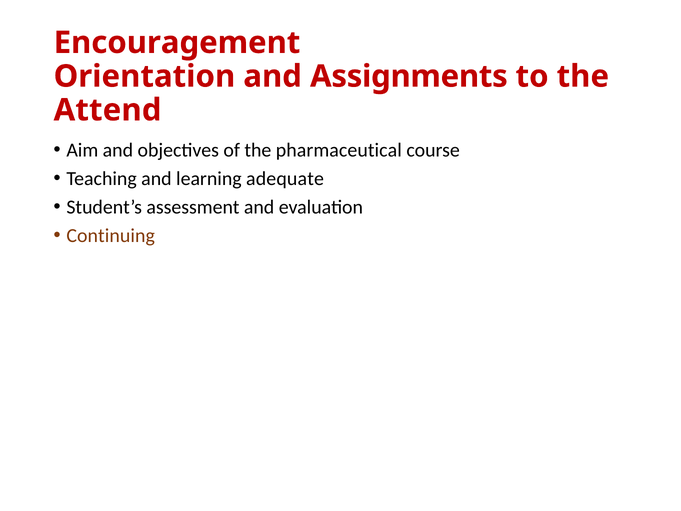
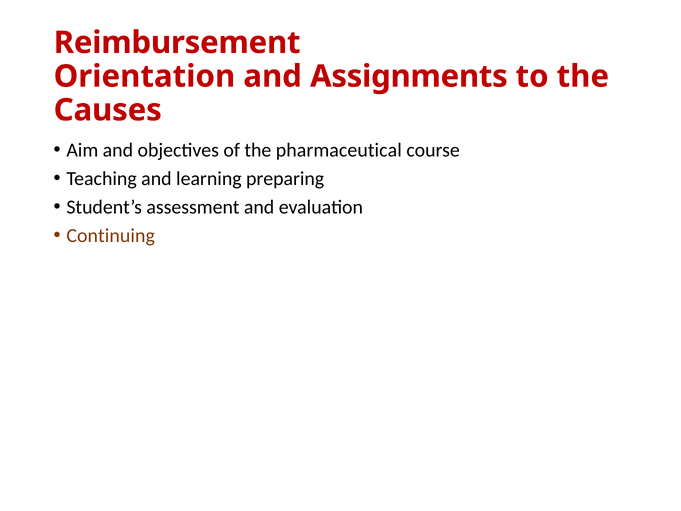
Encouragement: Encouragement -> Reimbursement (177, 43)
Attend: Attend -> Causes (108, 110)
adequate: adequate -> preparing (285, 179)
